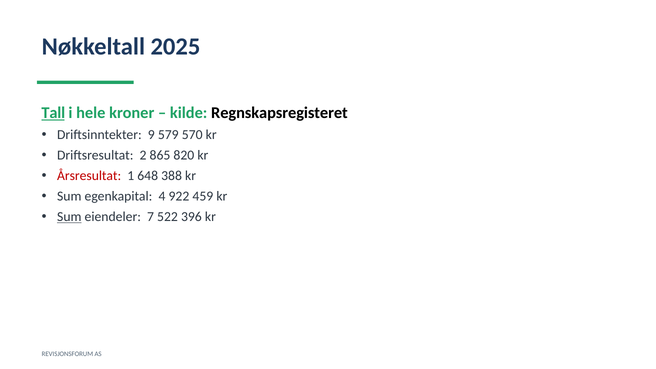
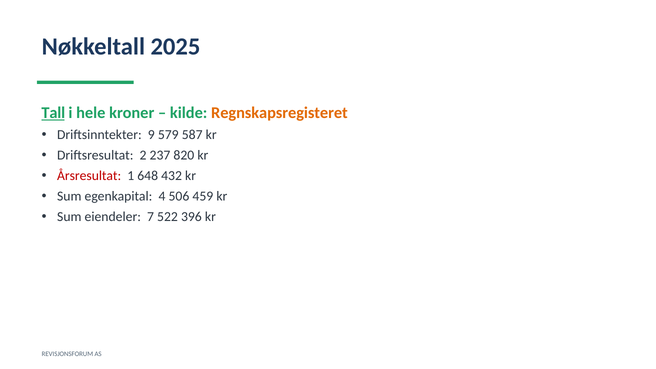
Regnskapsregisteret colour: black -> orange (279, 113)
570: 570 -> 587 (192, 135)
865: 865 -> 237 (160, 155)
388: 388 -> 432 (172, 176)
922: 922 -> 506 (179, 196)
Sum underline: present -> none (69, 217)
